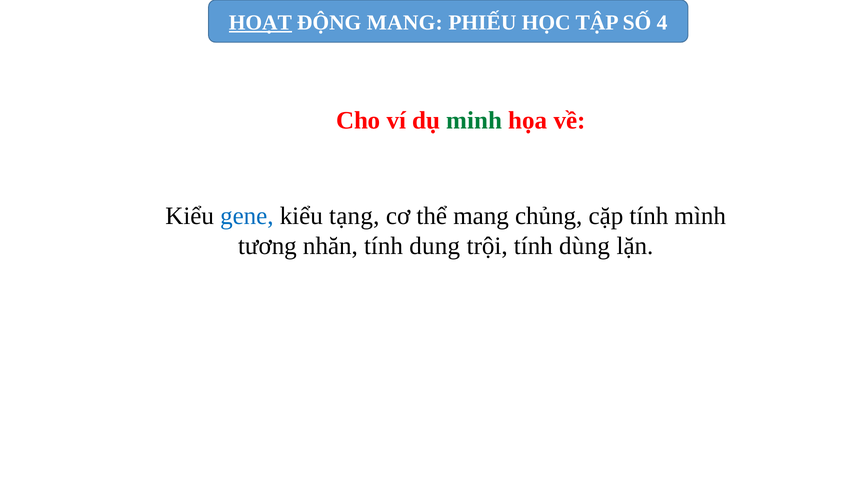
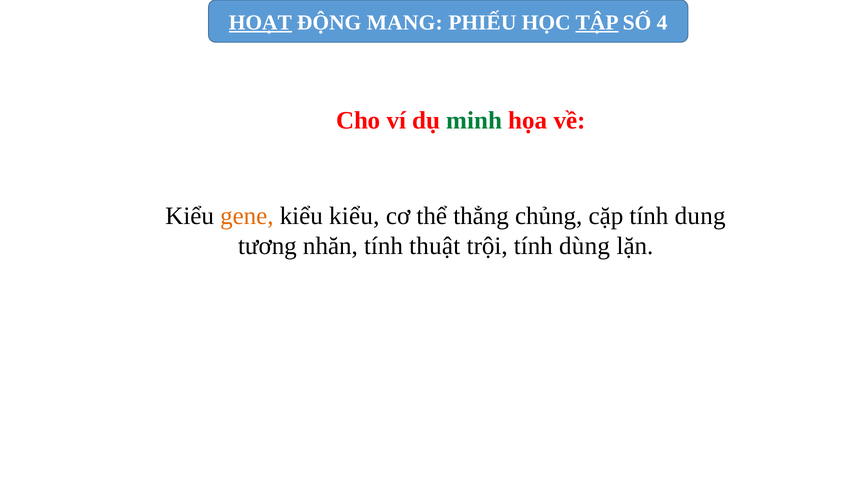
TẬP underline: none -> present (597, 23)
gene colour: blue -> orange (247, 216)
kiểu tạng: tạng -> kiểu (354, 216)
thể mang: mang -> thẳng (481, 216)
mình: mình -> dung (700, 216)
dung: dung -> thuật (435, 246)
